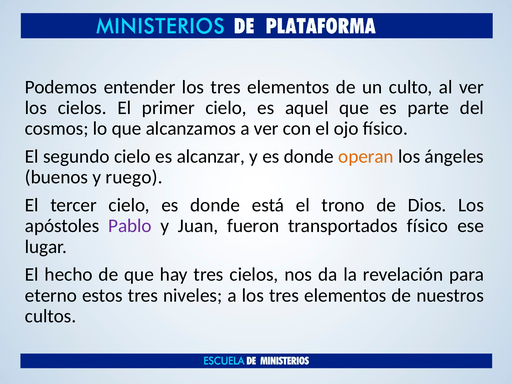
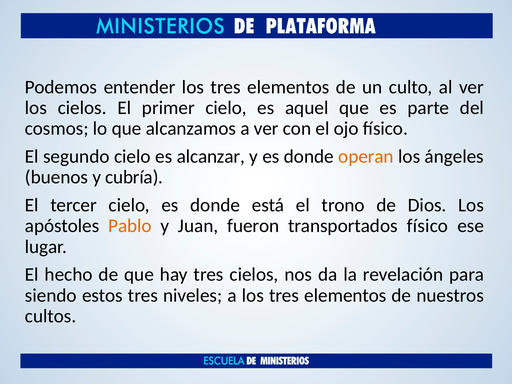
ruego: ruego -> cubría (134, 177)
Pablo colour: purple -> orange (130, 226)
eterno: eterno -> siendo (51, 295)
